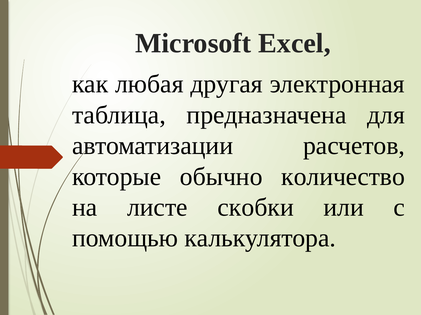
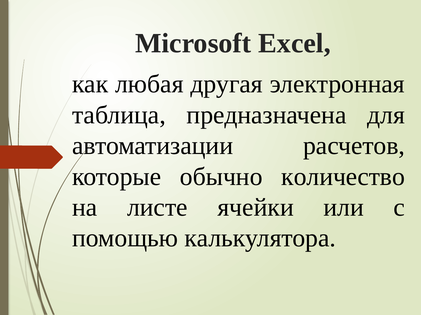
скобки: скобки -> ячейки (256, 208)
